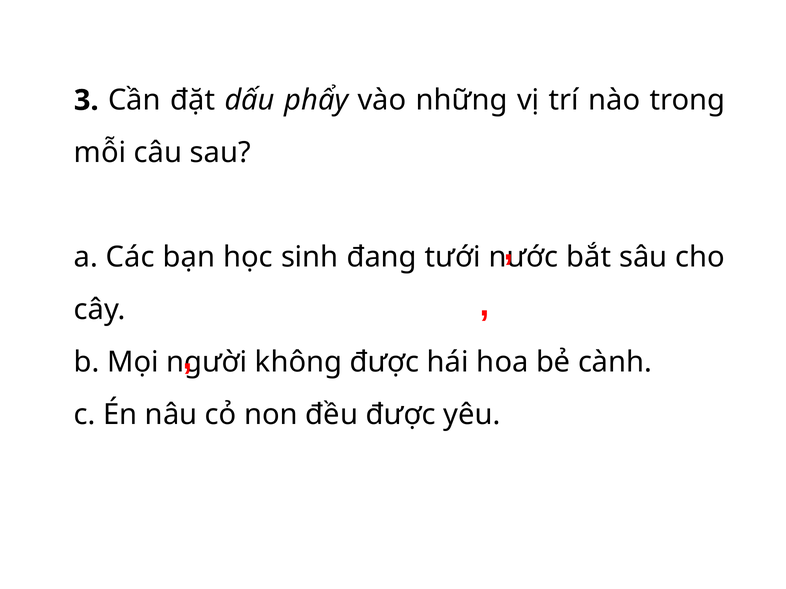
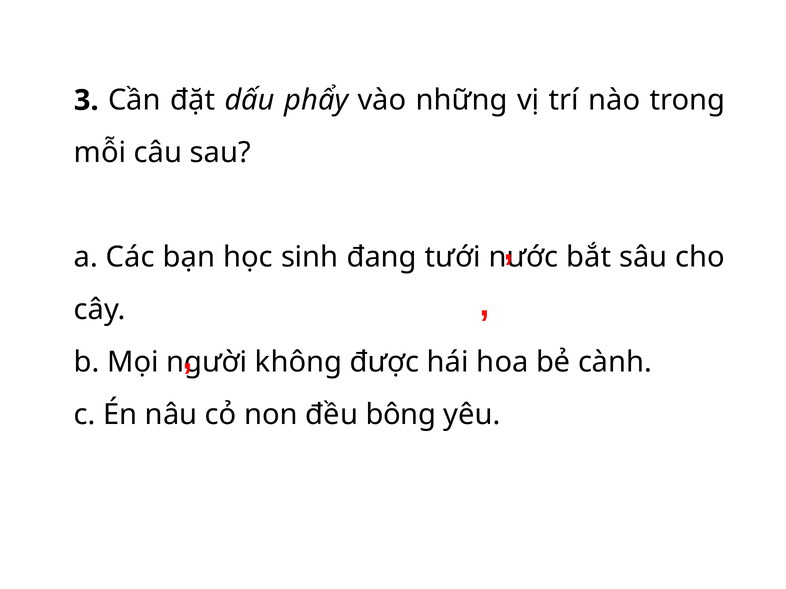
đều được: được -> bông (401, 415)
